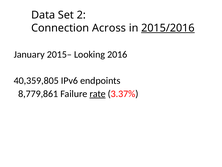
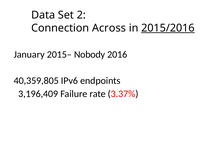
Looking: Looking -> Nobody (90, 54)
8,779,861: 8,779,861 -> 3,196,409 (38, 93)
rate underline: present -> none (98, 93)
